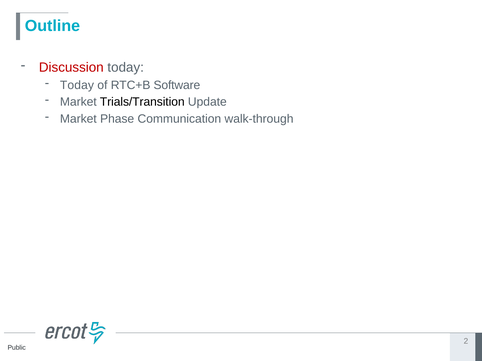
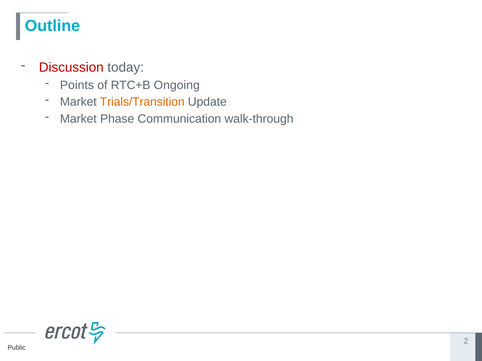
Today: Today -> Points (77, 85)
Software: Software -> Ongoing (177, 85)
Trials/Transition colour: black -> orange (142, 102)
